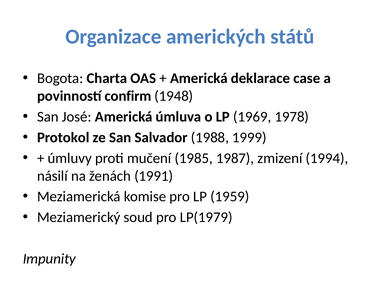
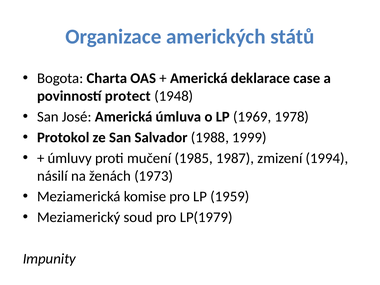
confirm: confirm -> protect (128, 96)
1991: 1991 -> 1973 (154, 176)
